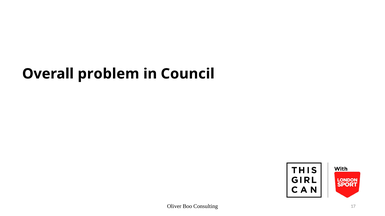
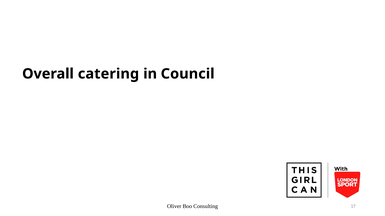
problem: problem -> catering (108, 74)
